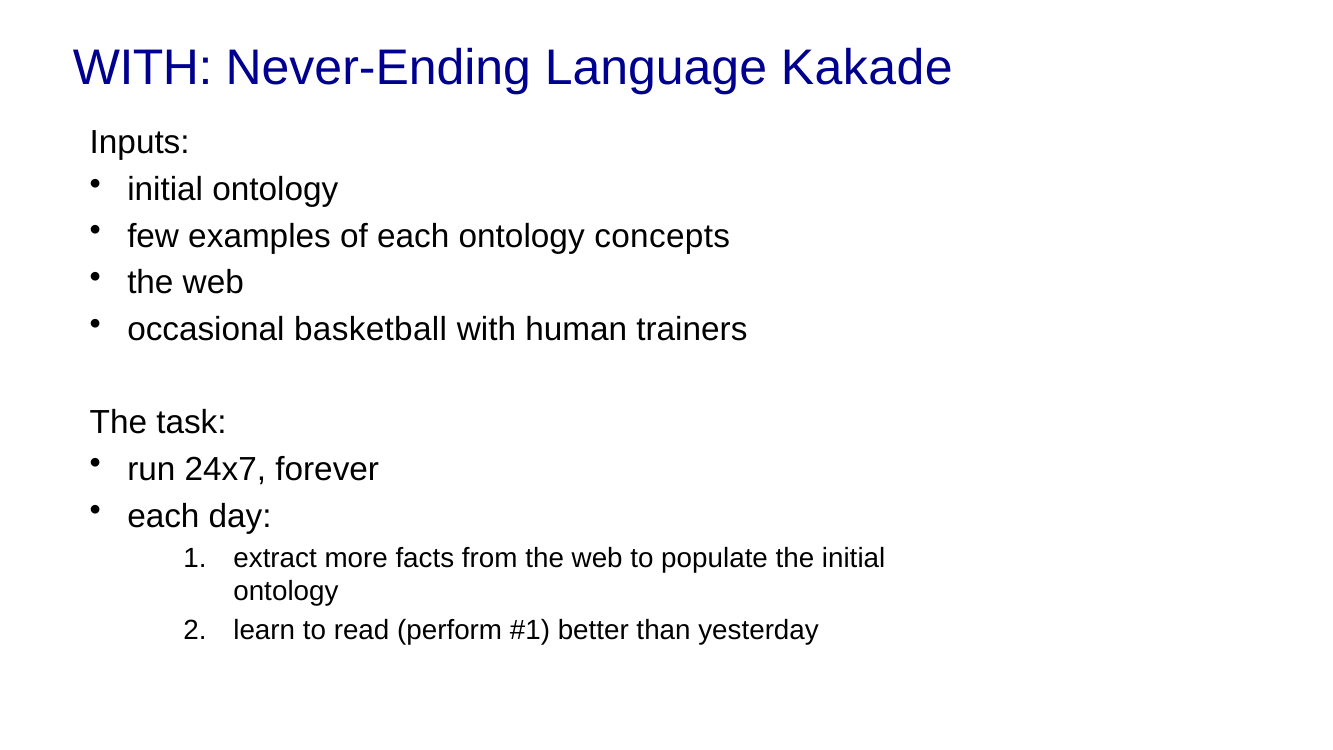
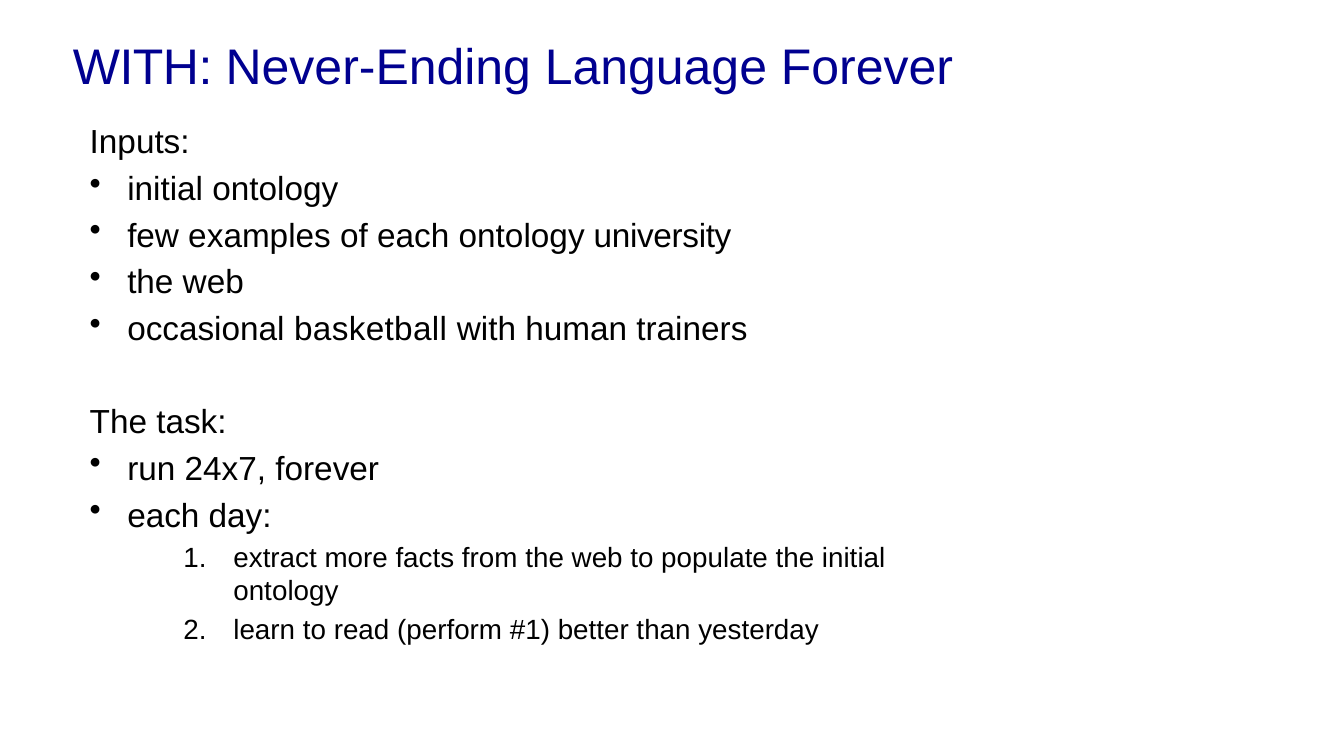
Language Kakade: Kakade -> Forever (867, 68)
concepts: concepts -> university (663, 236)
